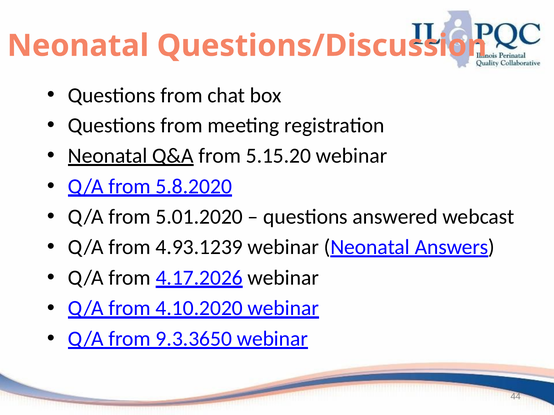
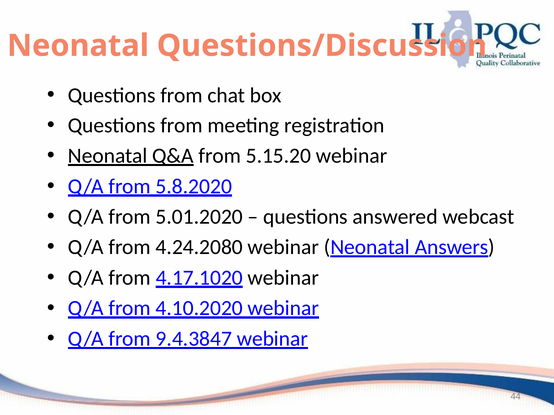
4.93.1239: 4.93.1239 -> 4.24.2080 (199, 247)
4.17.2026: 4.17.2026 -> 4.17.1020 (199, 278)
9.3.3650: 9.3.3650 -> 9.4.3847 (194, 339)
